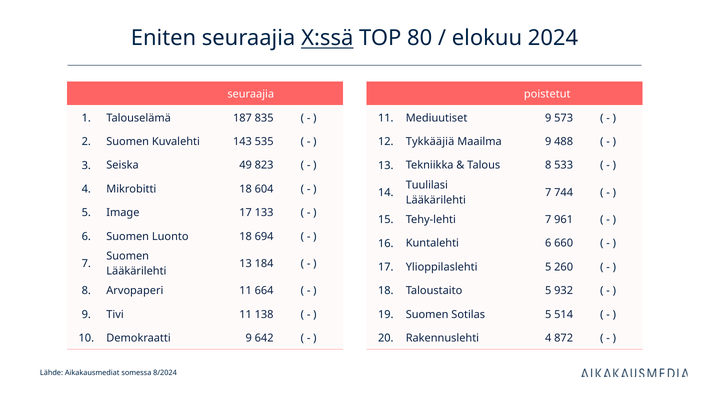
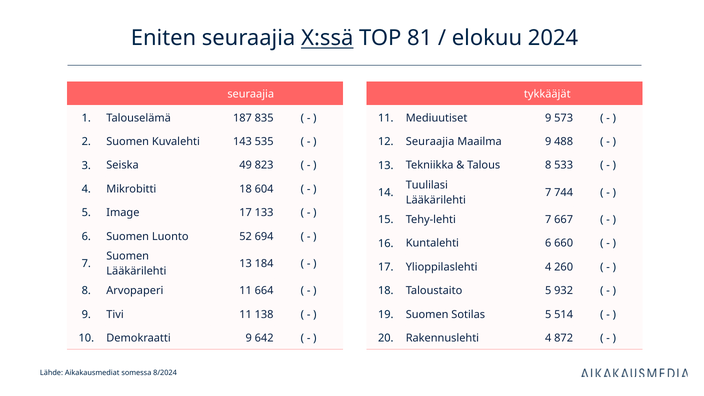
80: 80 -> 81 (420, 38)
poistetut: poistetut -> tykkääjät (547, 94)
12 Tykkääjiä: Tykkääjiä -> Seuraajia (430, 142)
961: 961 -> 667 (564, 220)
Luonto 18: 18 -> 52 (246, 236)
Ylioppilaslehti 5: 5 -> 4 (548, 267)
